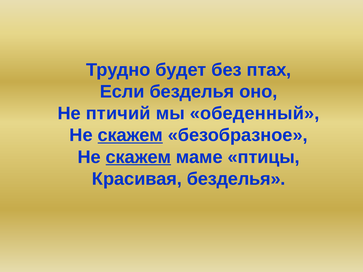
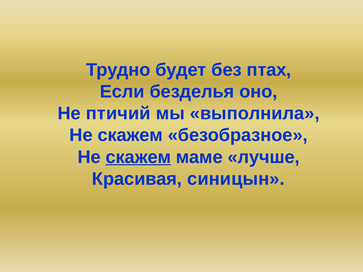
обеденный: обеденный -> выполнила (255, 114)
скажем underline: present -> none (130, 135)
птицы: птицы -> лучше (264, 157)
Красивая безделья: безделья -> синицын (236, 179)
